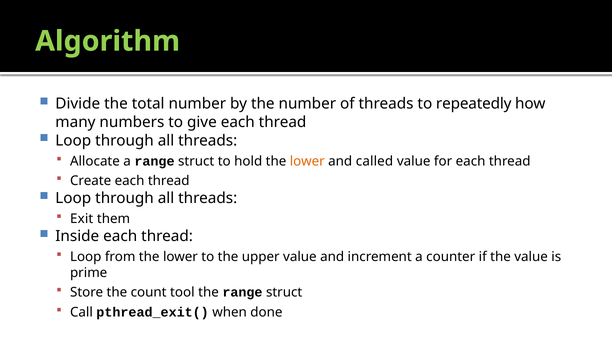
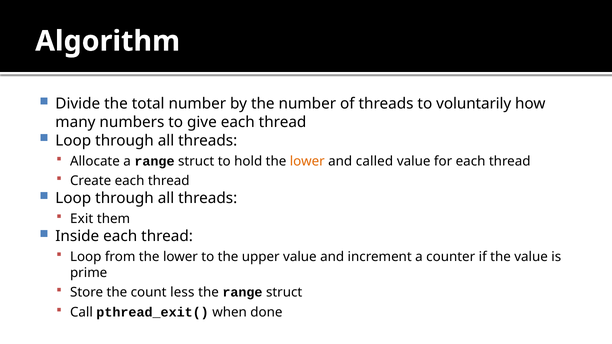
Algorithm colour: light green -> white (108, 41)
repeatedly: repeatedly -> voluntarily (474, 104)
tool: tool -> less (182, 293)
